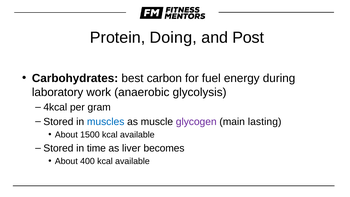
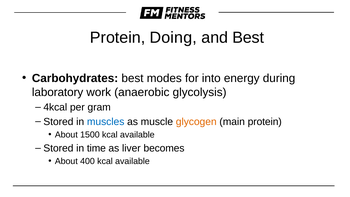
and Post: Post -> Best (248, 37)
carbon: carbon -> modes (164, 78)
fuel: fuel -> into (211, 78)
glycogen colour: purple -> orange (196, 122)
main lasting: lasting -> protein (265, 122)
